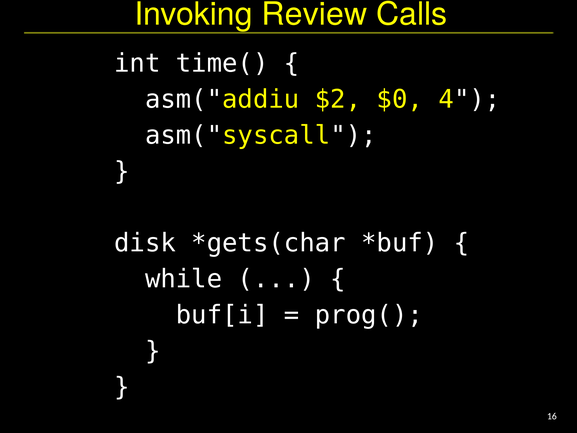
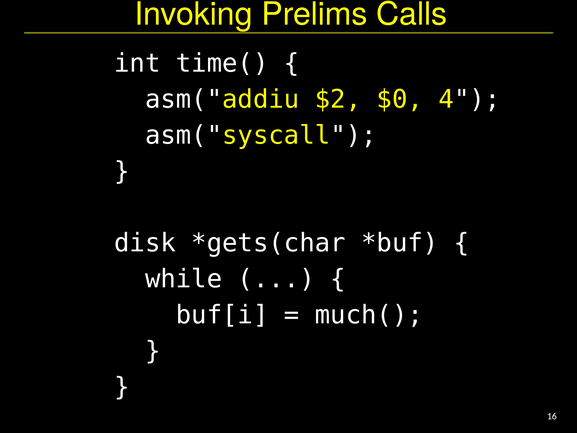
Review: Review -> Prelims (314, 14)
prog(: prog( -> much( (369, 315)
